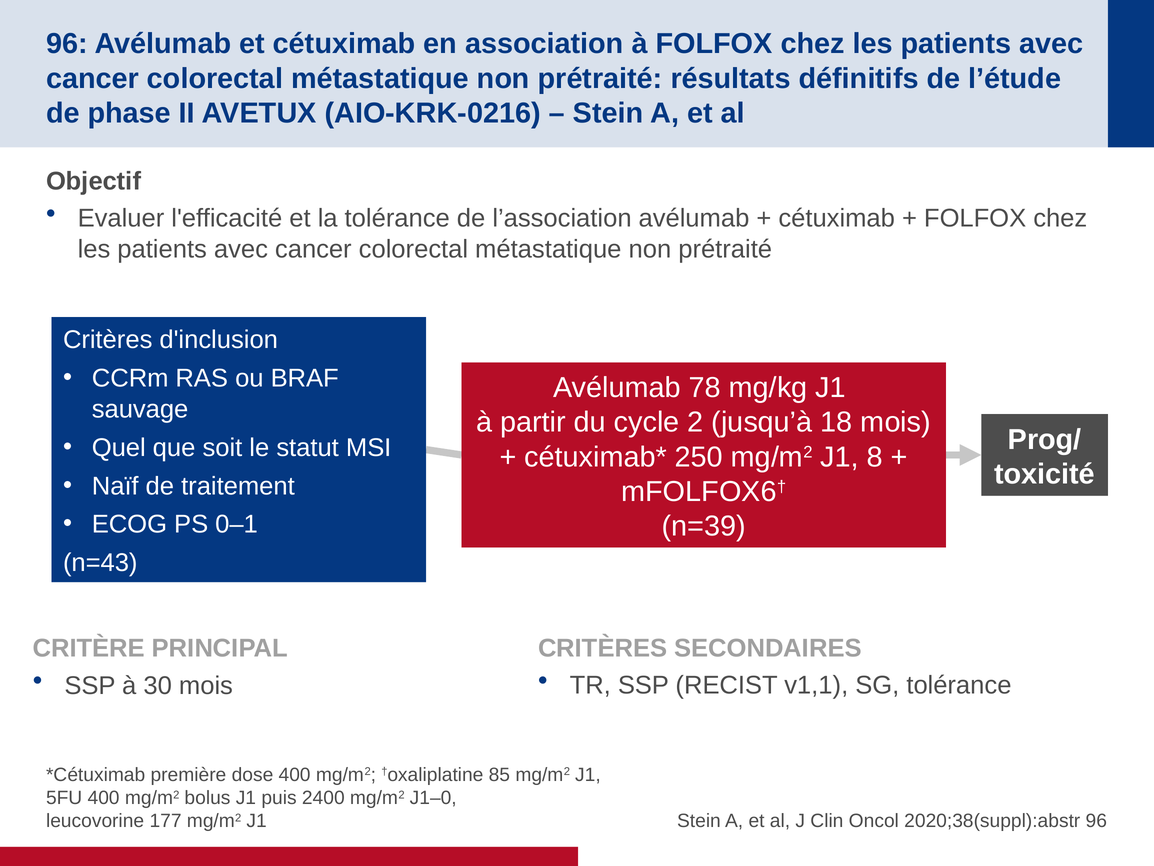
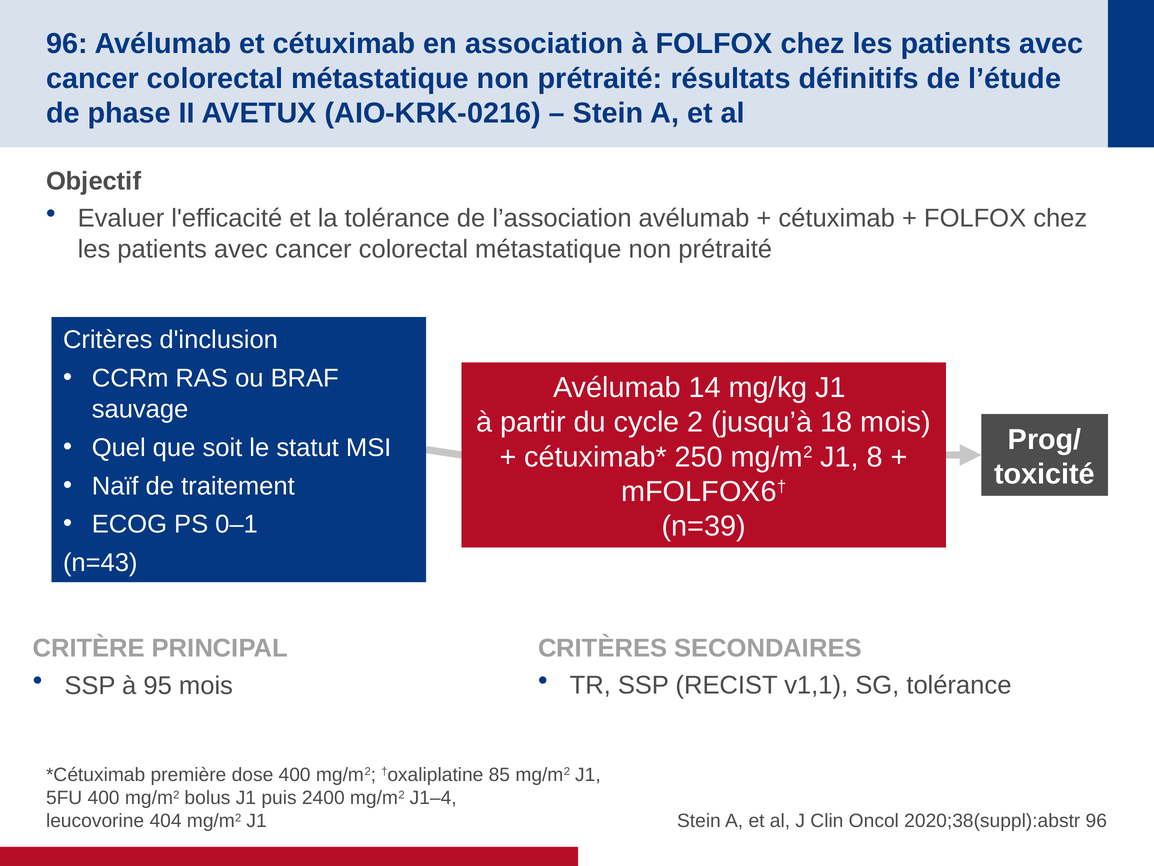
78: 78 -> 14 (705, 387)
30: 30 -> 95 (158, 685)
J1–0: J1–0 -> J1–4 (433, 798)
177: 177 -> 404 (166, 821)
